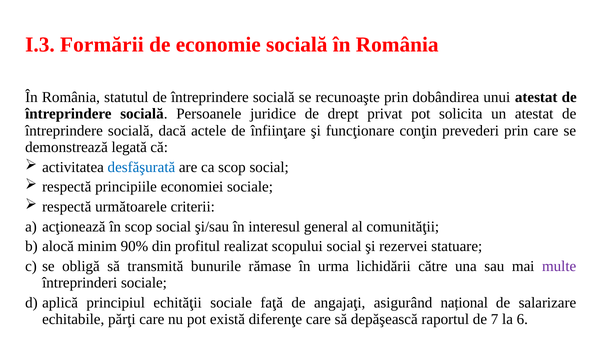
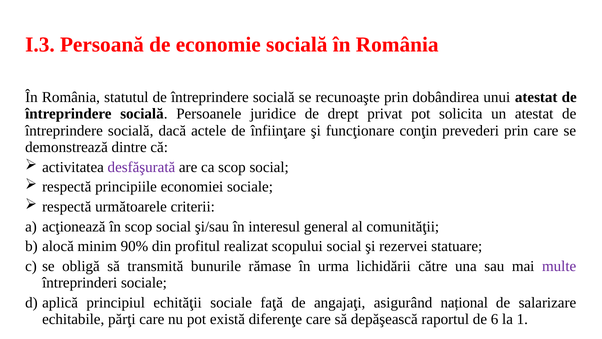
Formării: Formării -> Persoană (102, 45)
legată: legată -> dintre (129, 147)
desfăşurată colour: blue -> purple (141, 167)
7: 7 -> 6 (495, 319)
6: 6 -> 1 (522, 319)
